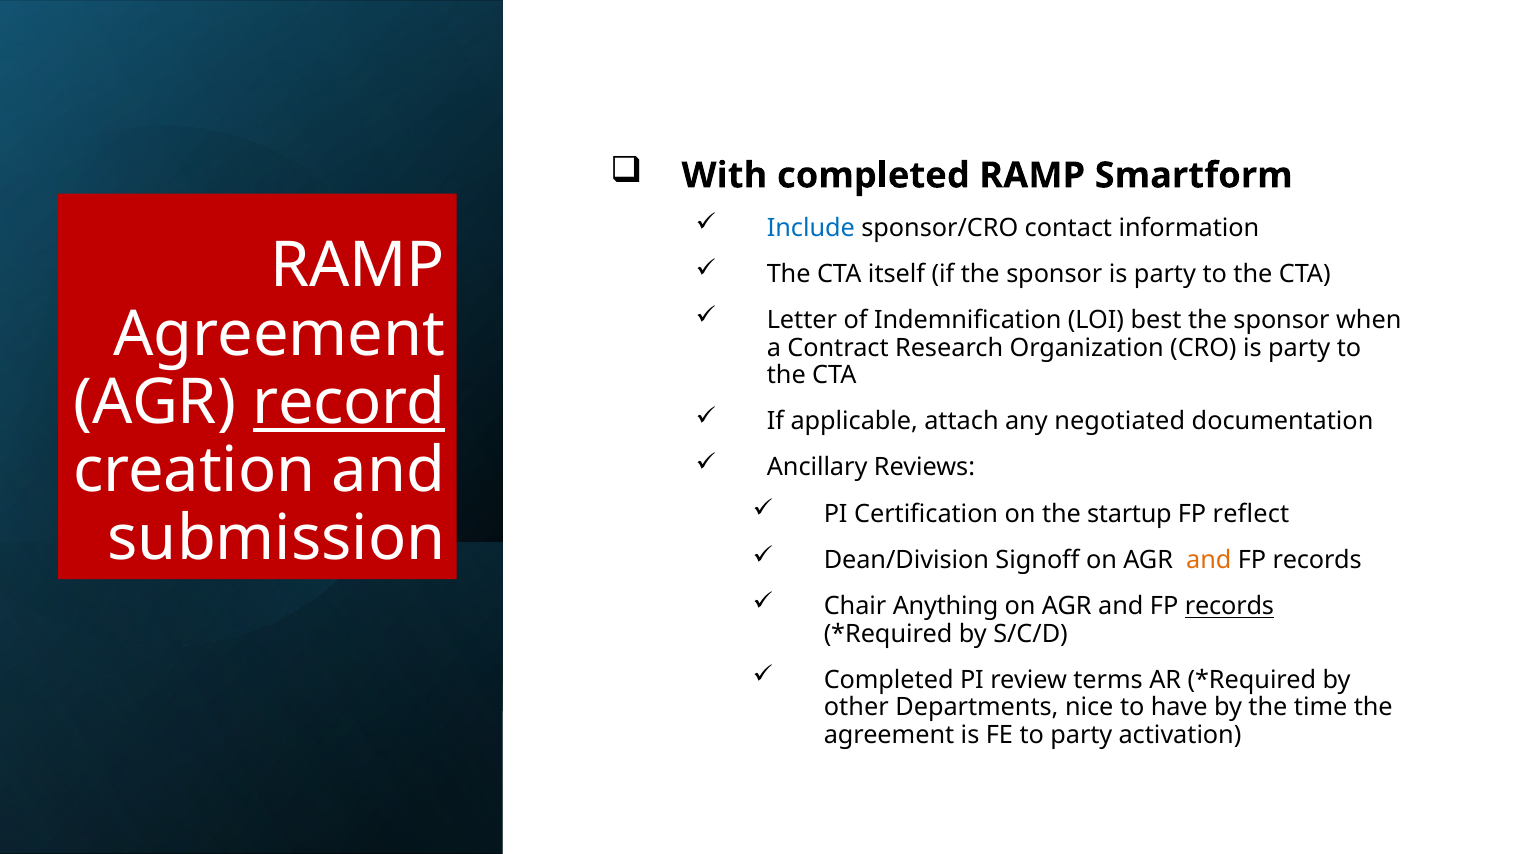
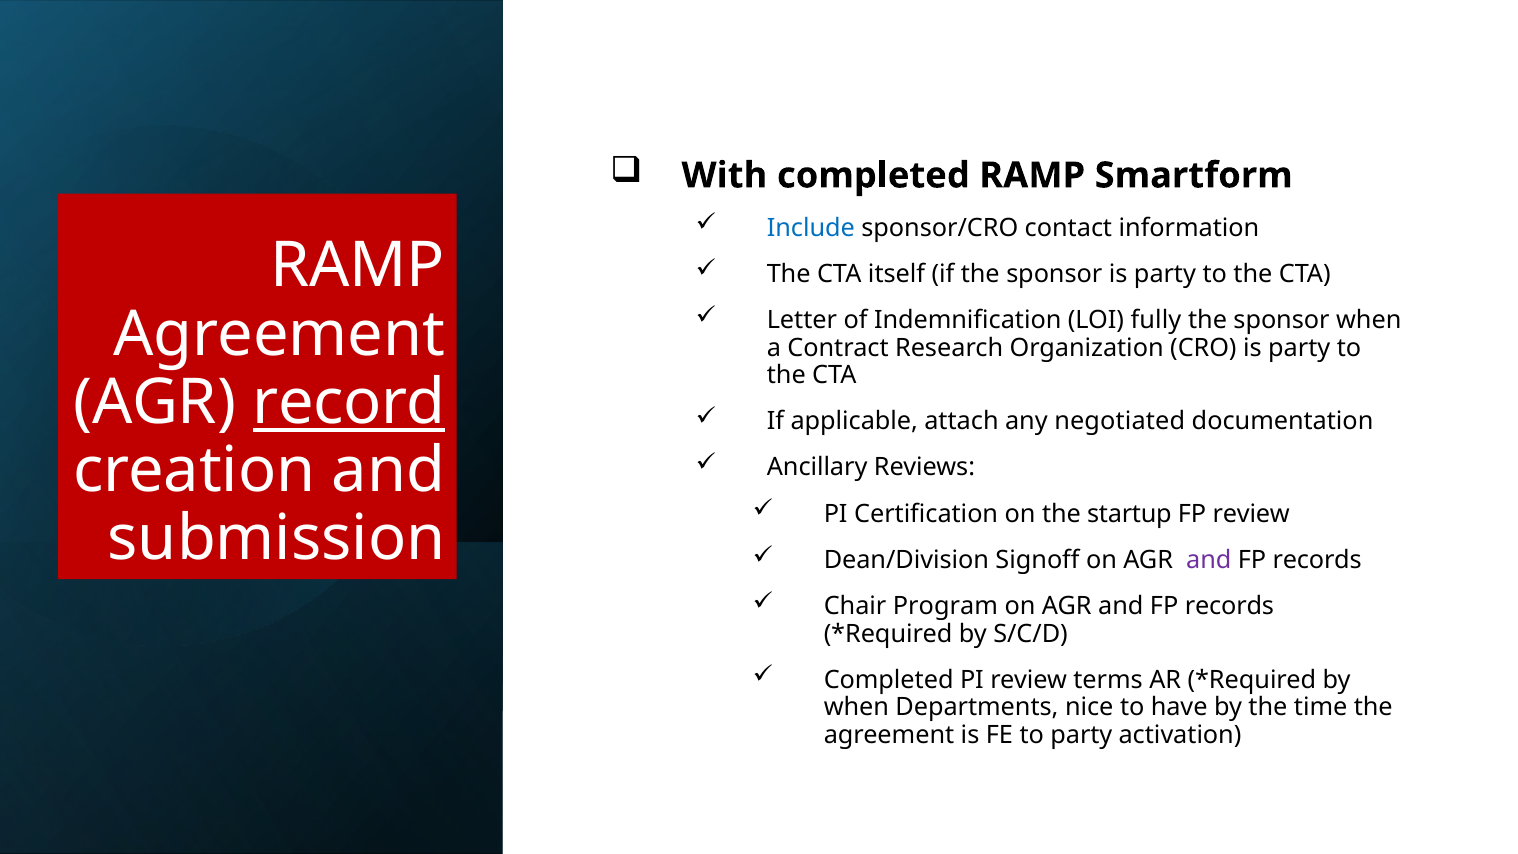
best: best -> fully (1156, 320)
FP reflect: reflect -> review (1251, 514)
and colour: orange -> purple (1209, 560)
Anything: Anything -> Program (945, 606)
records underline: present -> none (1229, 606)
other: other -> when (856, 707)
